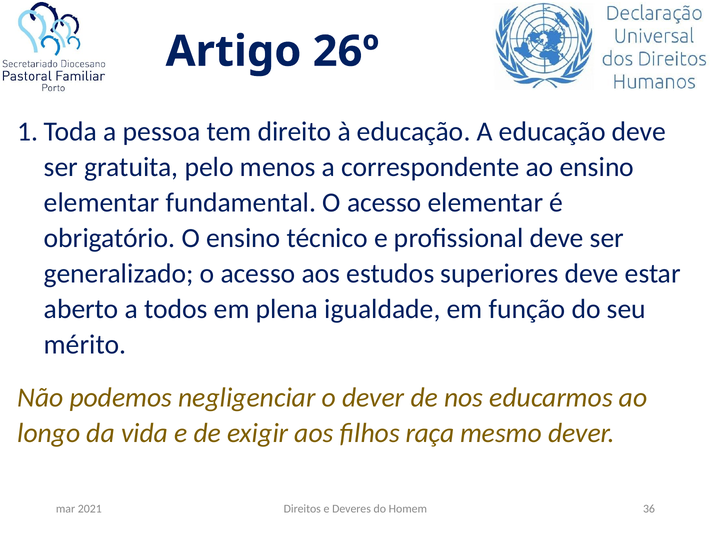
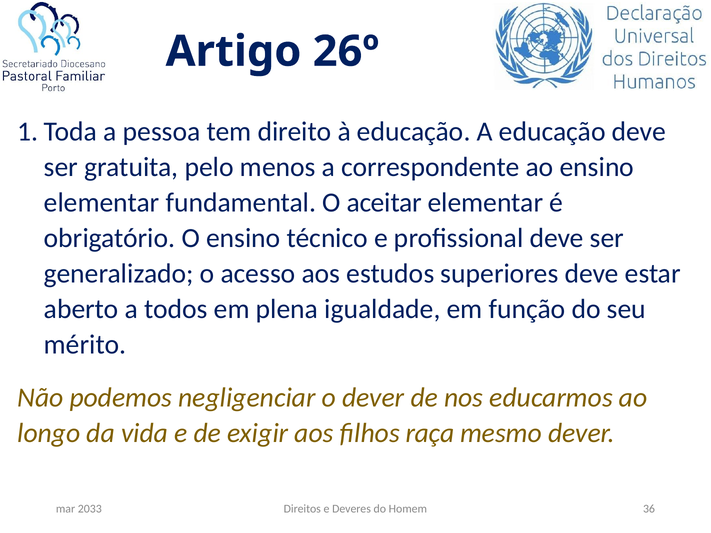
fundamental O acesso: acesso -> aceitar (384, 203)
2021: 2021 -> 2033 (90, 509)
